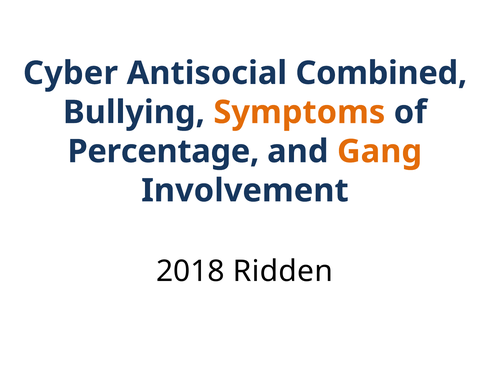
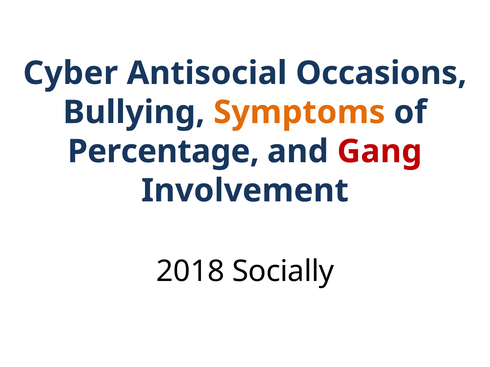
Combined: Combined -> Occasions (381, 73)
Gang colour: orange -> red (380, 152)
Ridden: Ridden -> Socially (283, 272)
